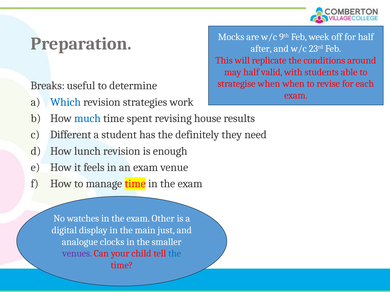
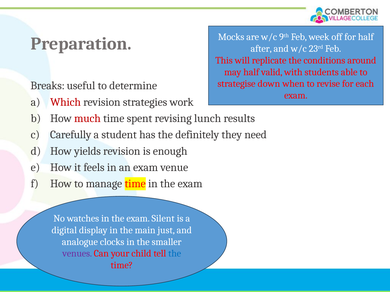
strategise when: when -> down (269, 84)
Which colour: blue -> red (66, 102)
much colour: blue -> red (87, 119)
house: house -> lunch (208, 119)
Different: Different -> Carefully (71, 135)
lunch: lunch -> yields (87, 151)
Other: Other -> Silent (163, 219)
